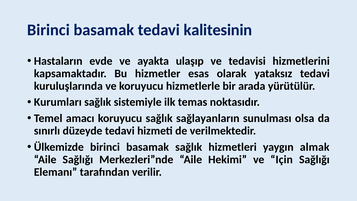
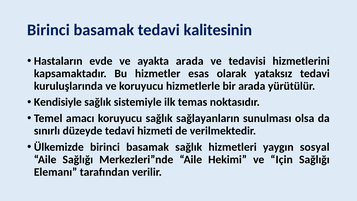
ayakta ulaşıp: ulaşıp -> arada (190, 61)
Kurumları: Kurumları -> Kendisiyle (58, 102)
almak: almak -> sosyal (315, 147)
